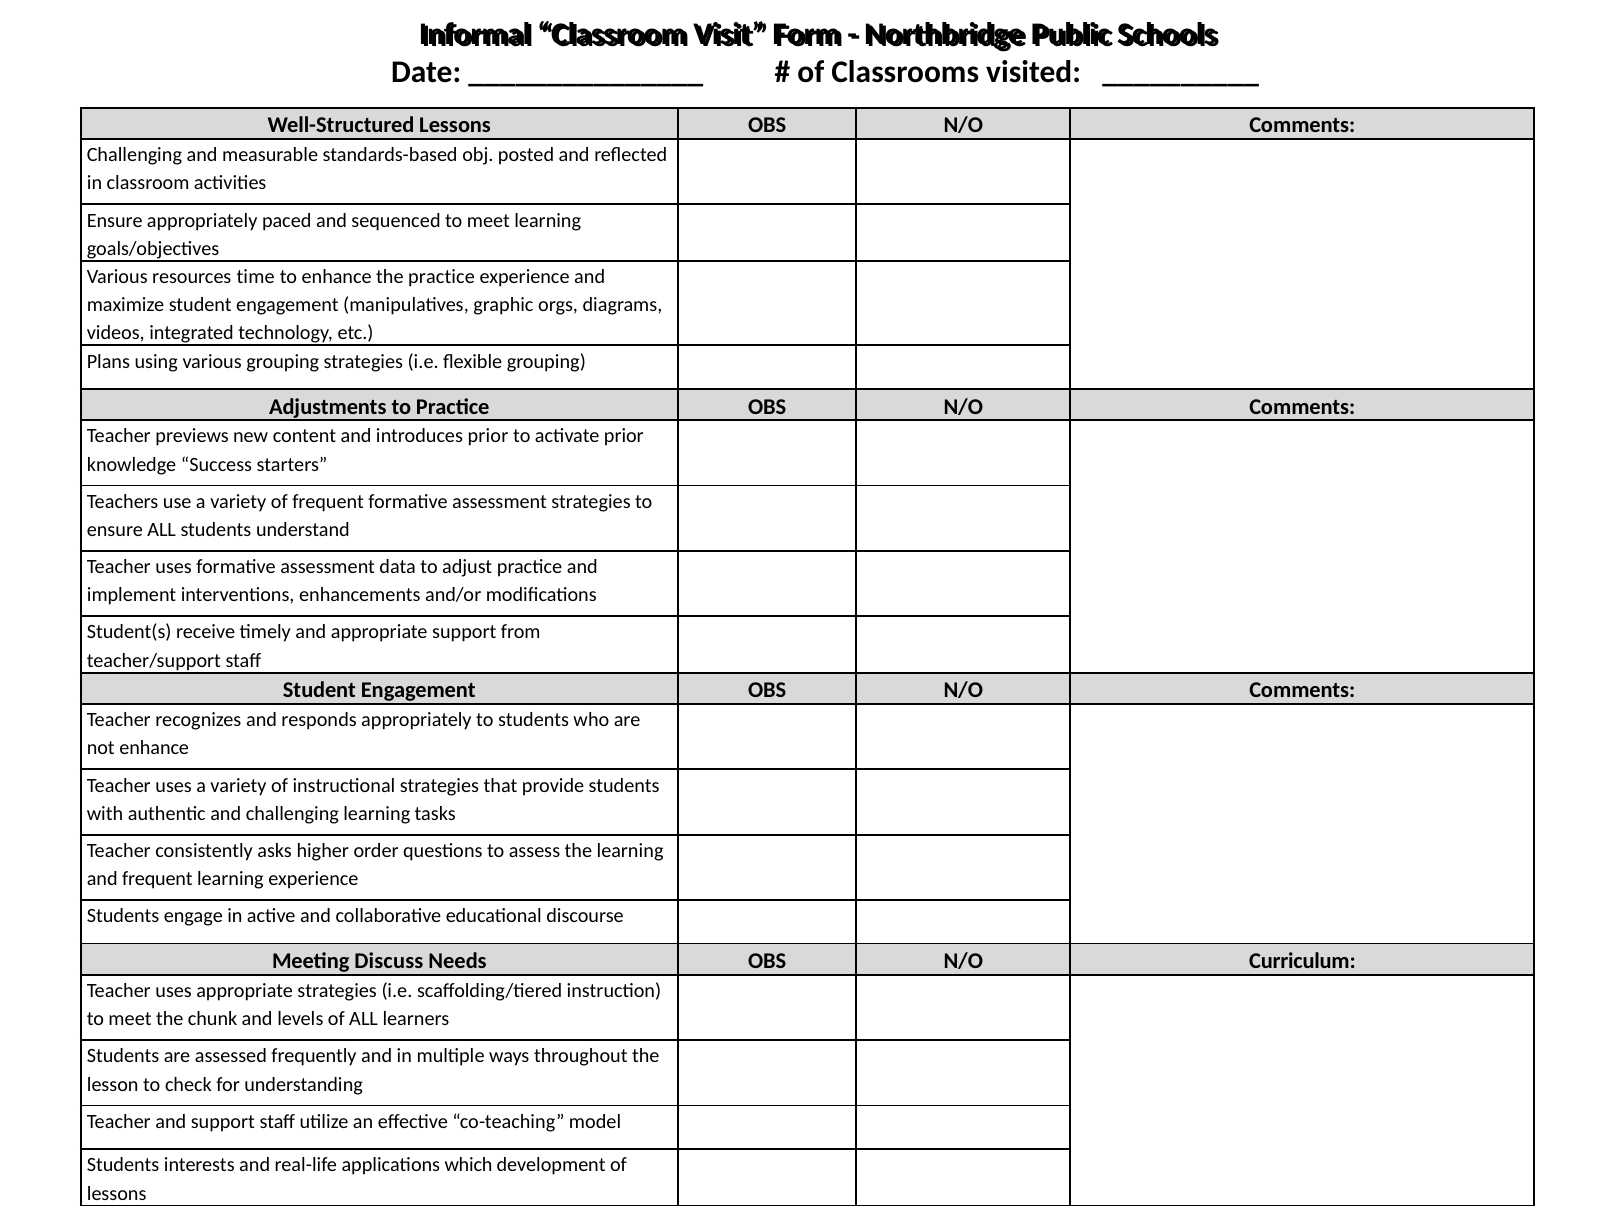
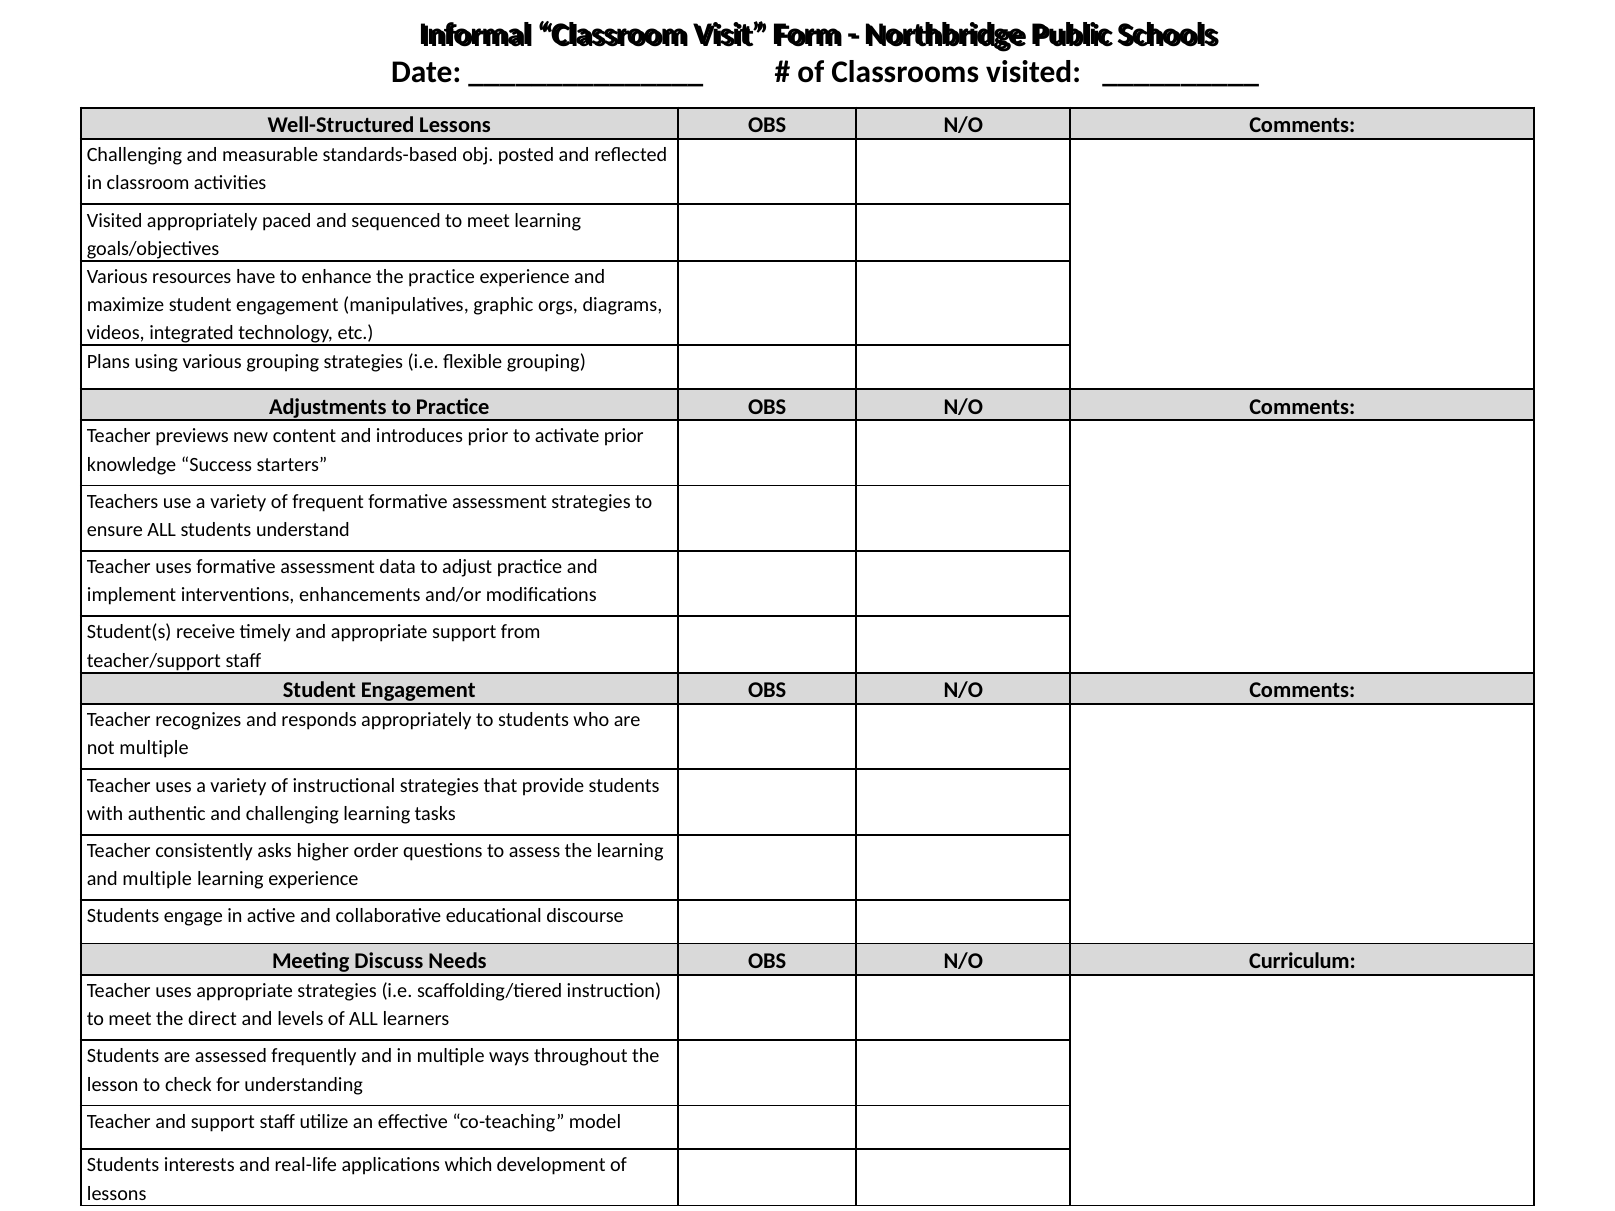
Ensure: Ensure -> Visited (115, 220)
time: time -> have (256, 277)
not enhance: enhance -> multiple (154, 748)
and frequent: frequent -> multiple (157, 879)
chunk: chunk -> direct (212, 1019)
